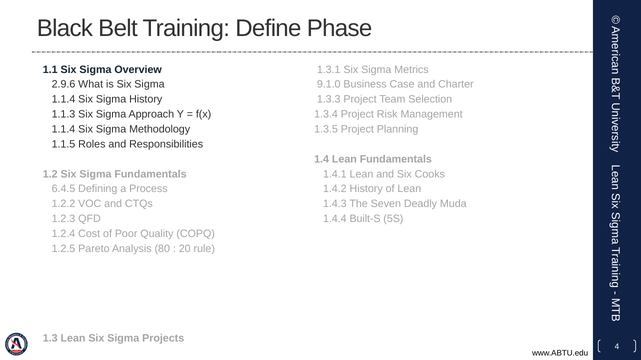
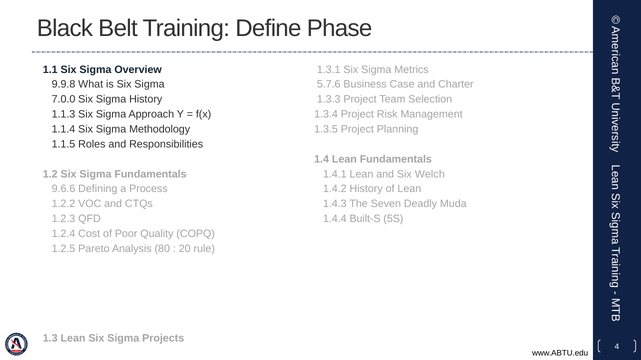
2.9.6: 2.9.6 -> 9.9.8 (64, 85)
9.1.0: 9.1.0 -> 5.7.6 (329, 85)
1.1.4: 1.1.4 -> 7.0.0 (64, 100)
Cooks: Cooks -> Welch (430, 174)
6.4.5: 6.4.5 -> 9.6.6 (64, 189)
